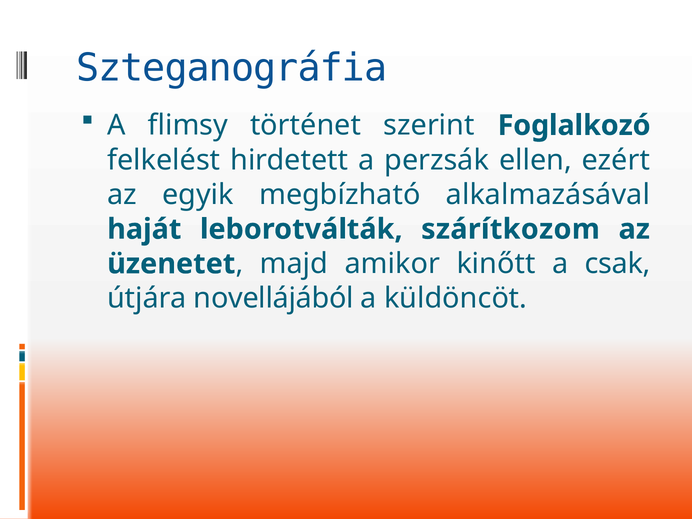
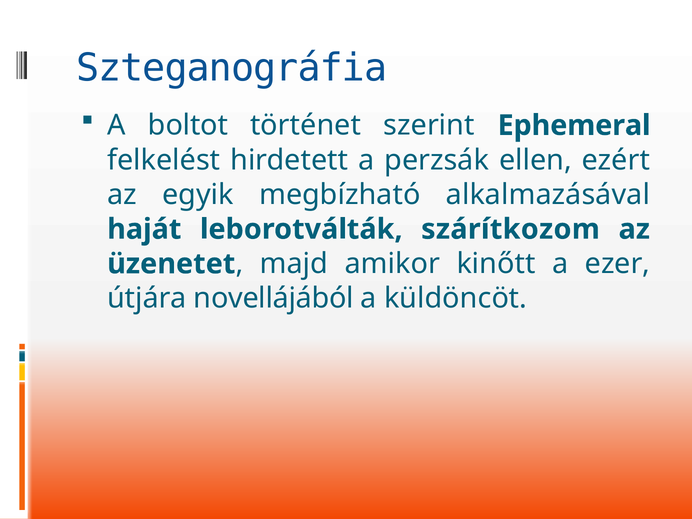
flimsy: flimsy -> boltot (188, 125)
Foglalkozó: Foglalkozó -> Ephemeral (574, 125)
csak: csak -> ezer (618, 264)
